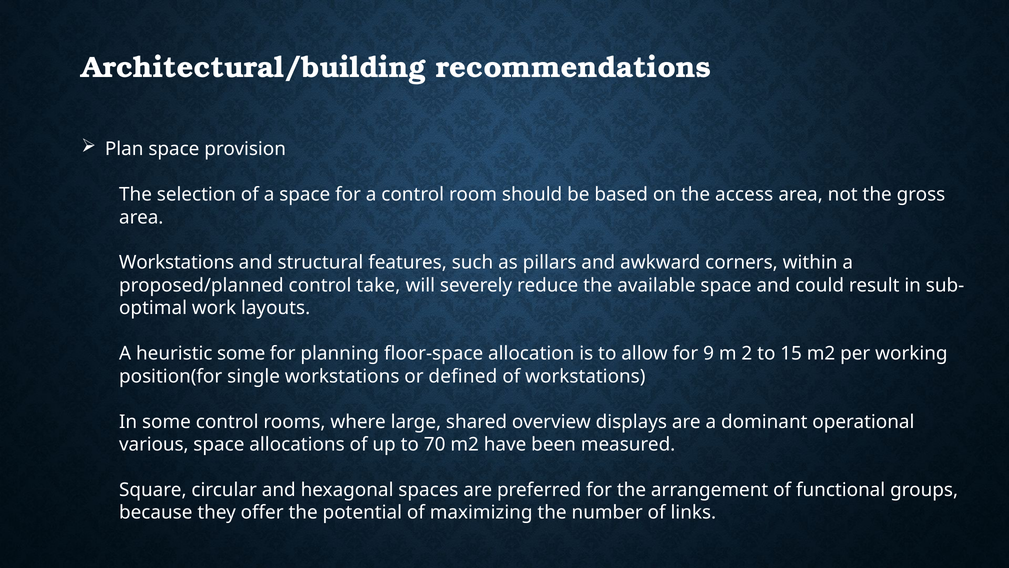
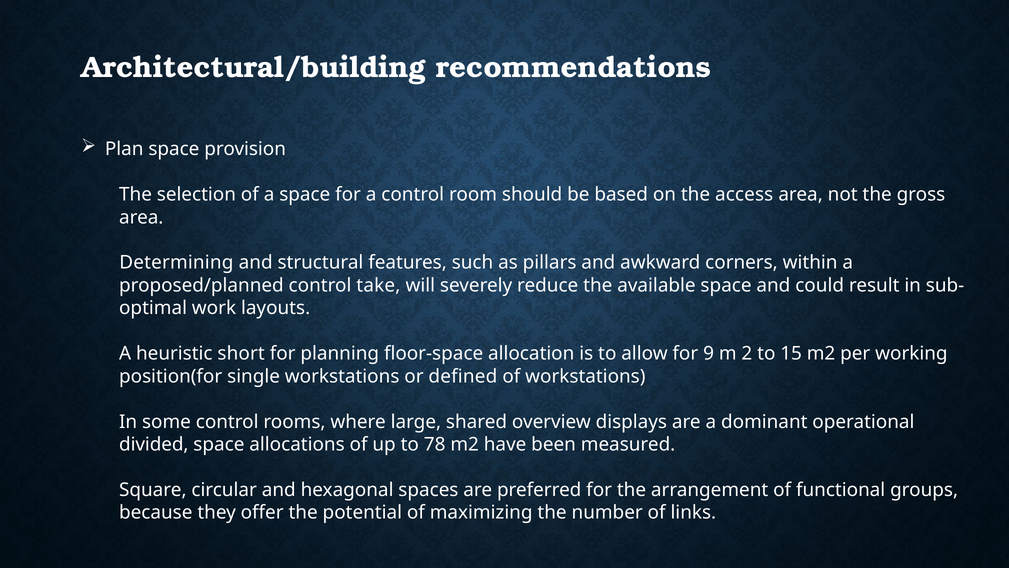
Workstations: Workstations -> Determining (176, 263)
heuristic some: some -> short (241, 353)
various: various -> divided (154, 444)
70: 70 -> 78 (435, 444)
